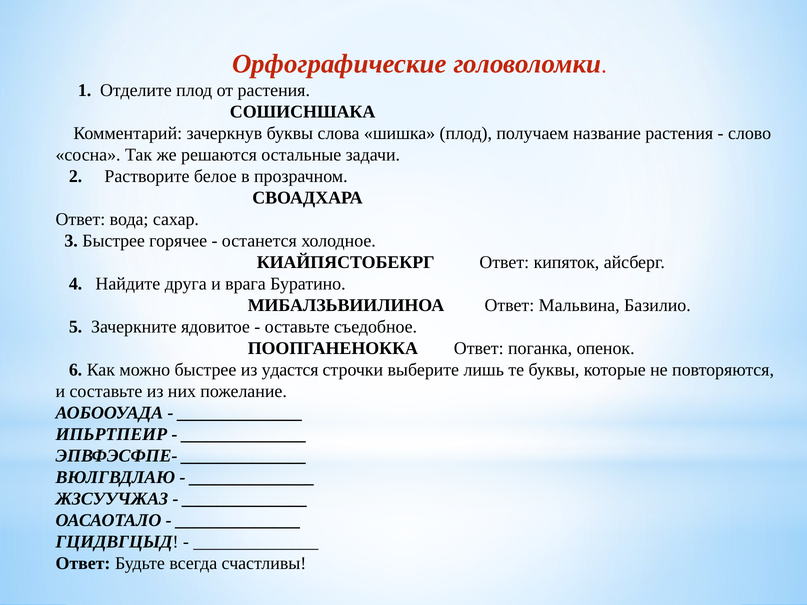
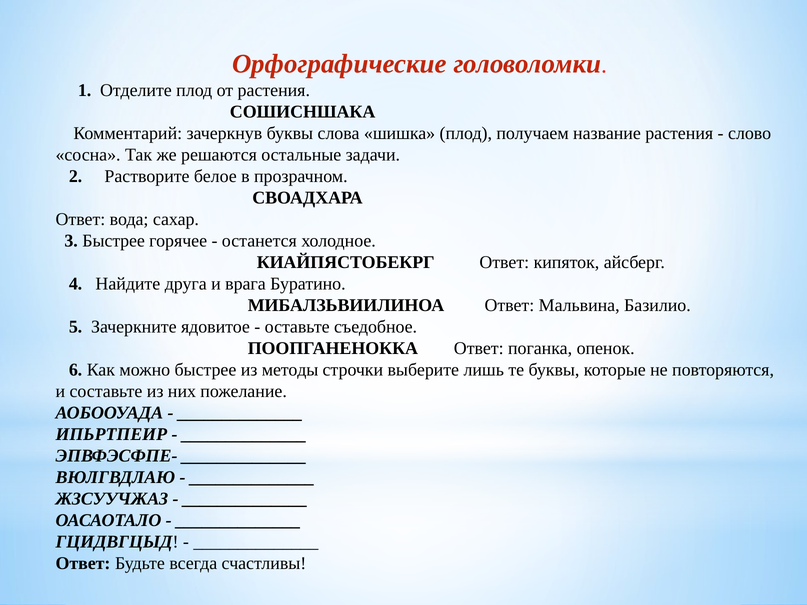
удастся: удастся -> методы (290, 370)
